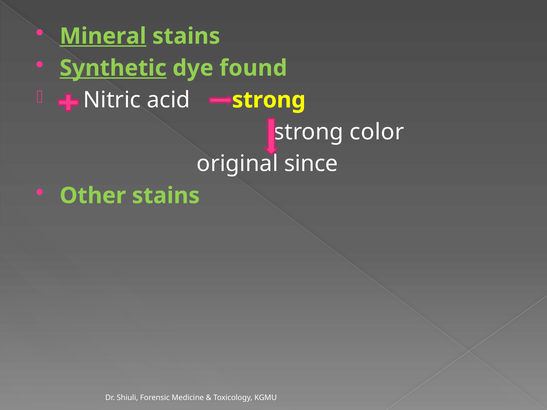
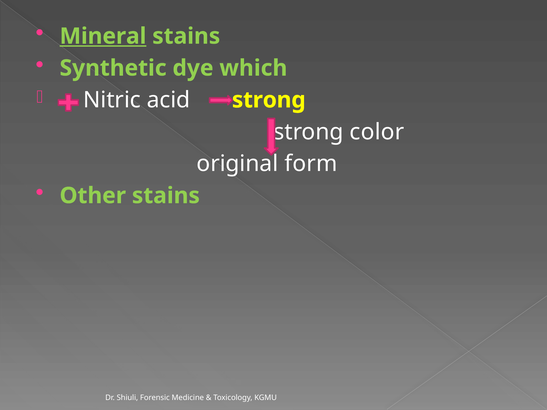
Synthetic underline: present -> none (113, 68)
found: found -> which (253, 68)
since: since -> form (311, 164)
